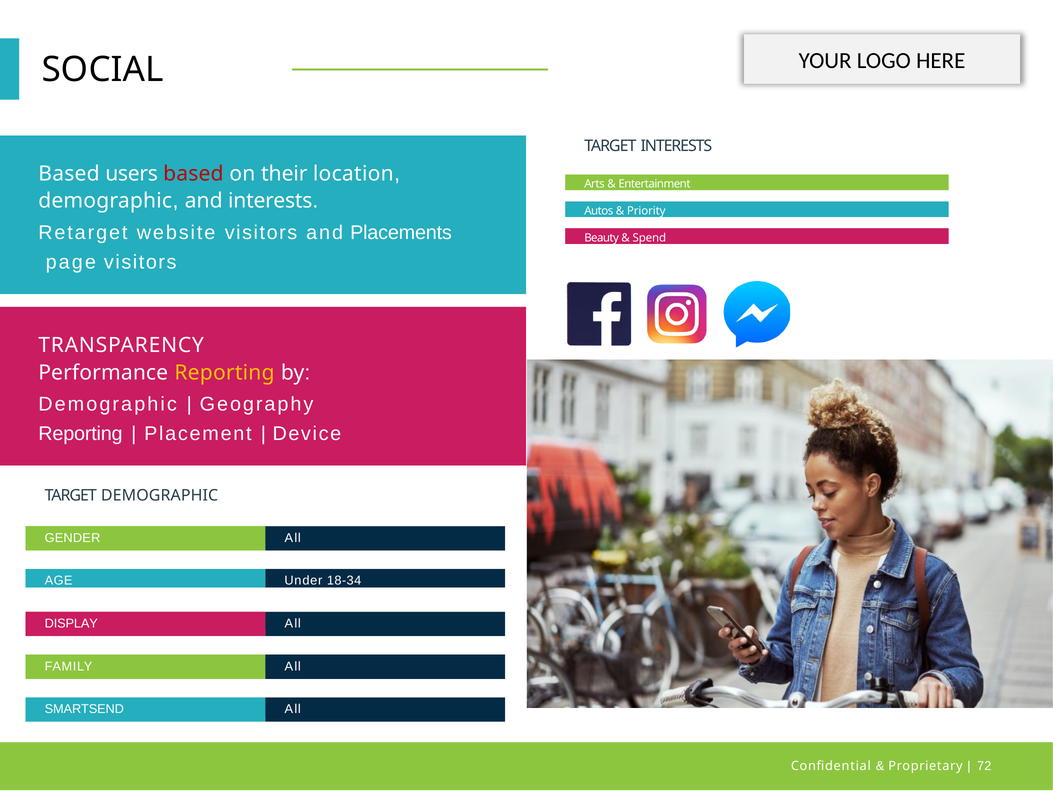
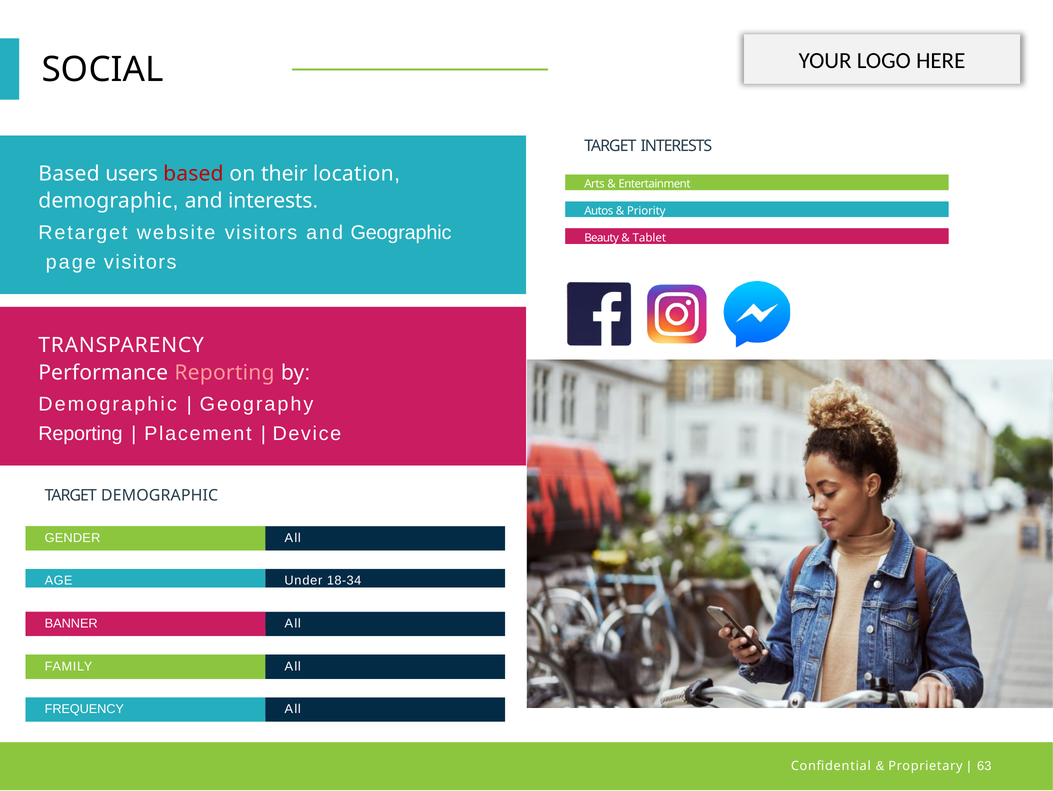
Placements: Placements -> Geographic (401, 233)
Spend: Spend -> Tablet (649, 238)
Reporting colour: yellow -> pink (224, 373)
DISPLAY: DISPLAY -> BANNER (71, 624)
SMARTSEND: SMARTSEND -> FREQUENCY (84, 709)
72: 72 -> 63 (984, 766)
